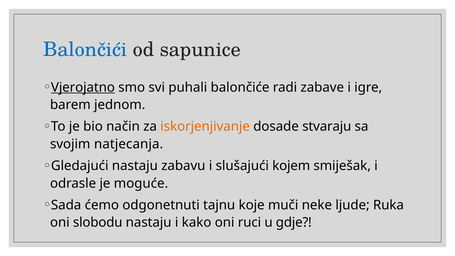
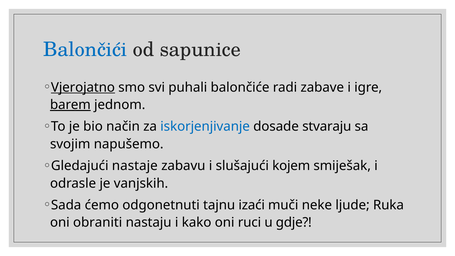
barem underline: none -> present (70, 105)
iskorjenjivanje colour: orange -> blue (205, 127)
natjecanja: natjecanja -> napušemo (129, 144)
Gledajući nastaju: nastaju -> nastaje (135, 166)
moguće: moguće -> vanjskih (141, 183)
koje: koje -> izaći (252, 205)
slobodu: slobodu -> obraniti (98, 222)
